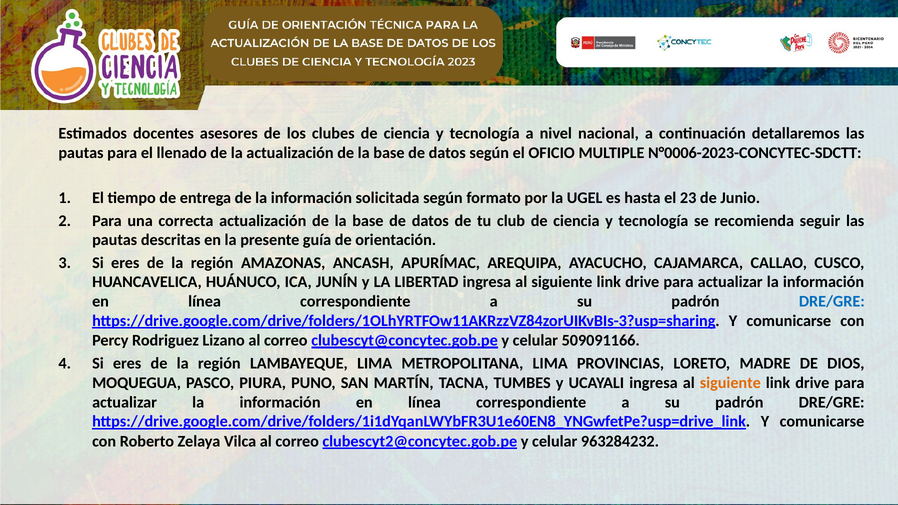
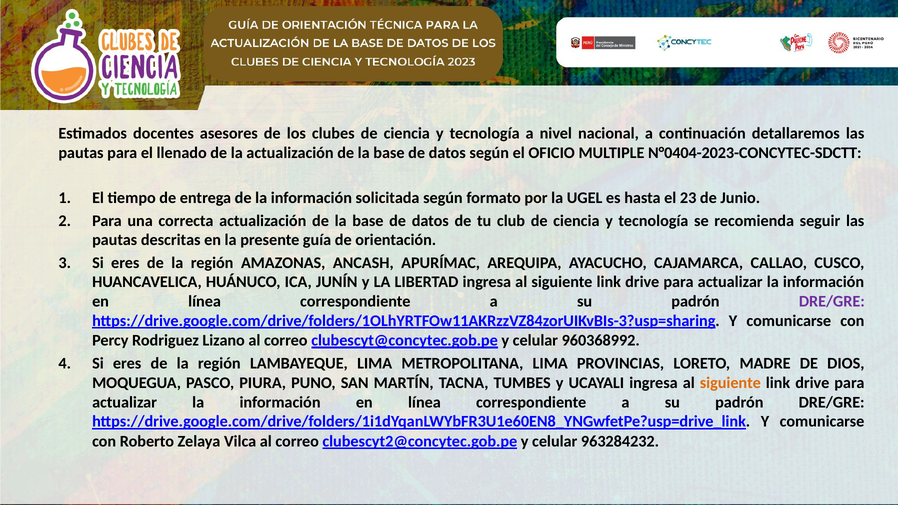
N°0006-2023-CONCYTEC-SDCTT: N°0006-2023-CONCYTEC-SDCTT -> N°0404-2023-CONCYTEC-SDCTT (755, 153)
DRE/GRE colour: blue -> purple (832, 301)
509091166: 509091166 -> 960368992 (601, 341)
